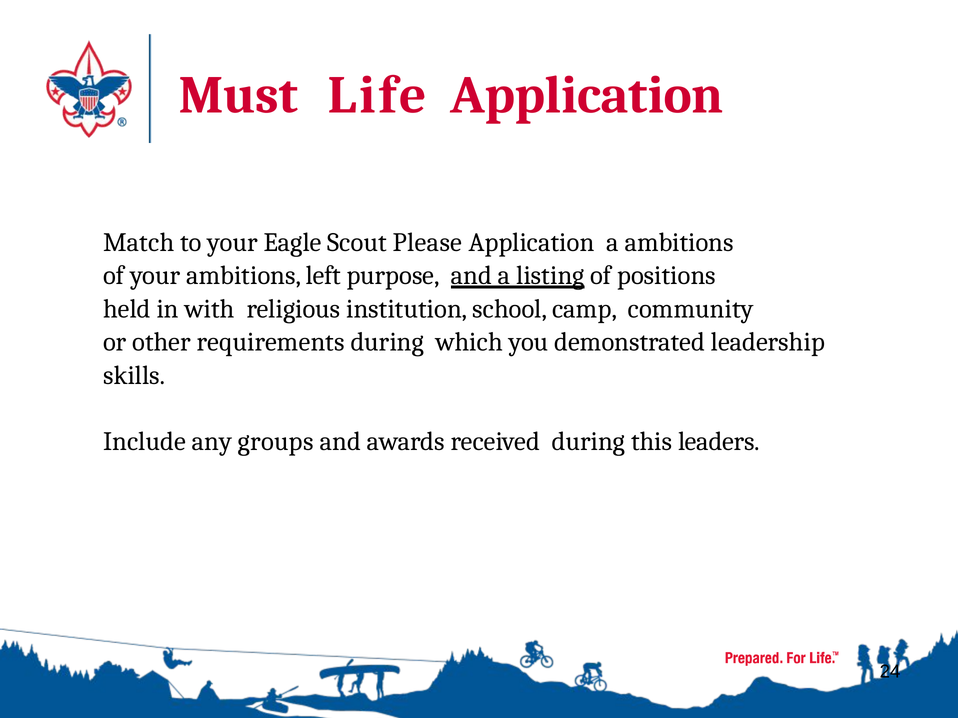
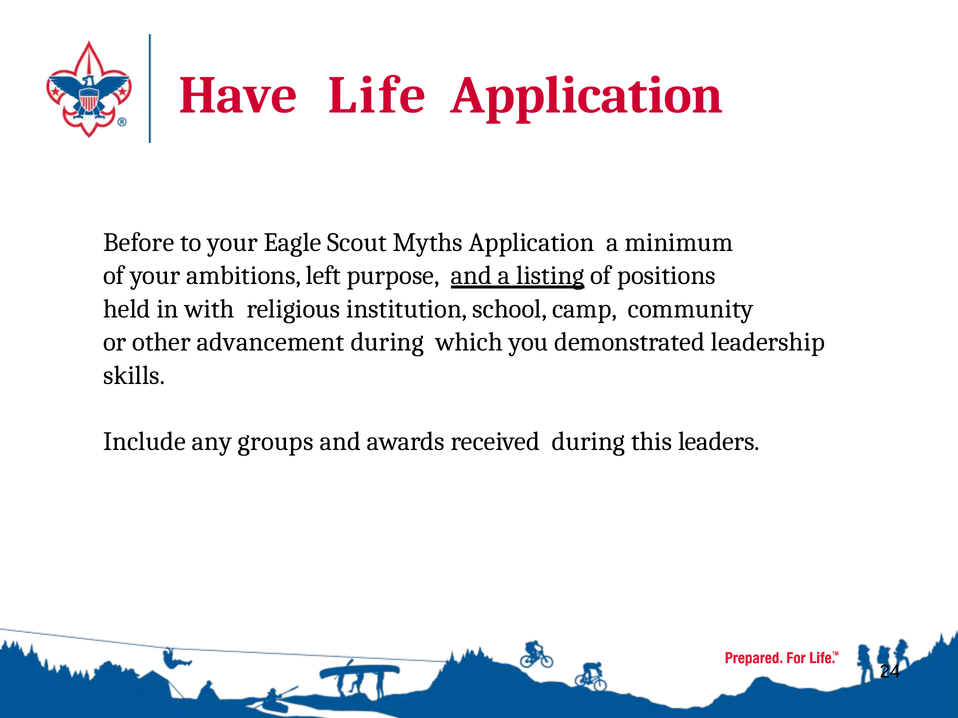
Must: Must -> Have (238, 95)
Match: Match -> Before (139, 243)
Please: Please -> Myths (428, 243)
a ambitions: ambitions -> minimum (679, 243)
requirements: requirements -> advancement (271, 342)
